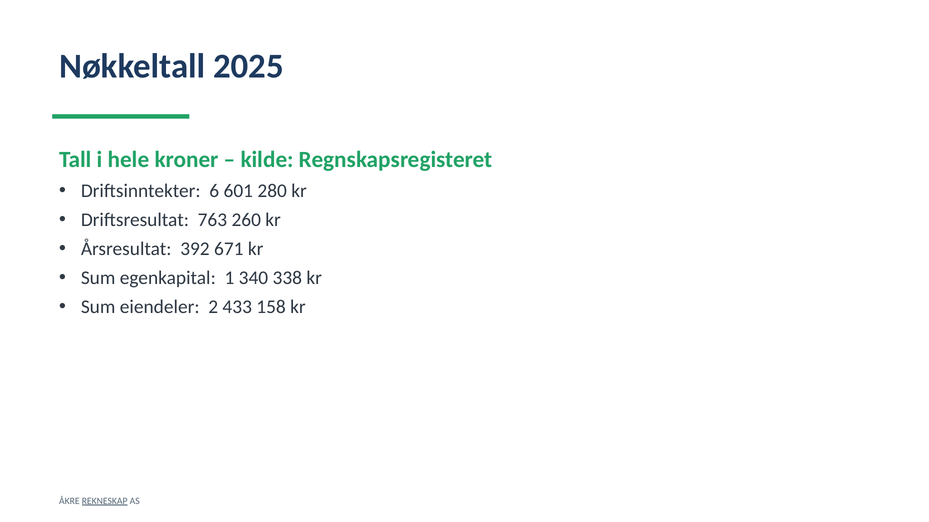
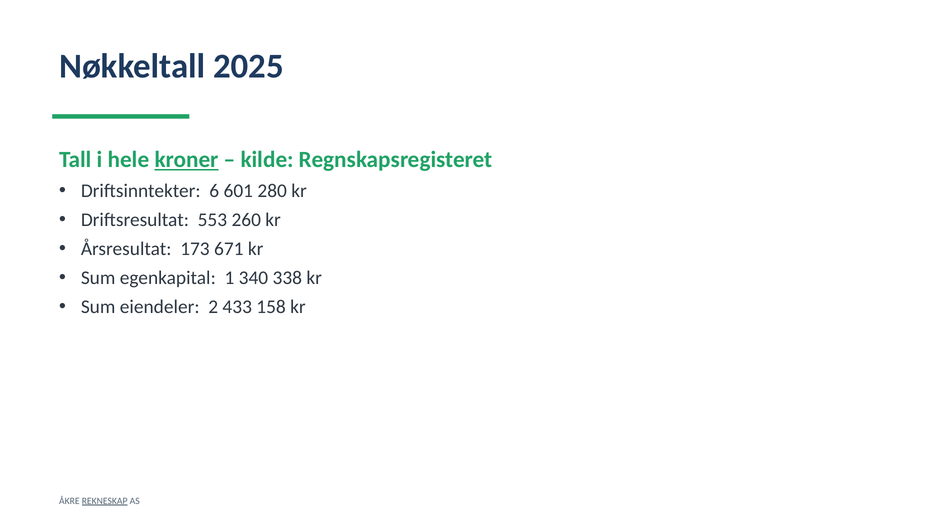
kroner underline: none -> present (187, 160)
763: 763 -> 553 (212, 220)
392: 392 -> 173 (195, 249)
